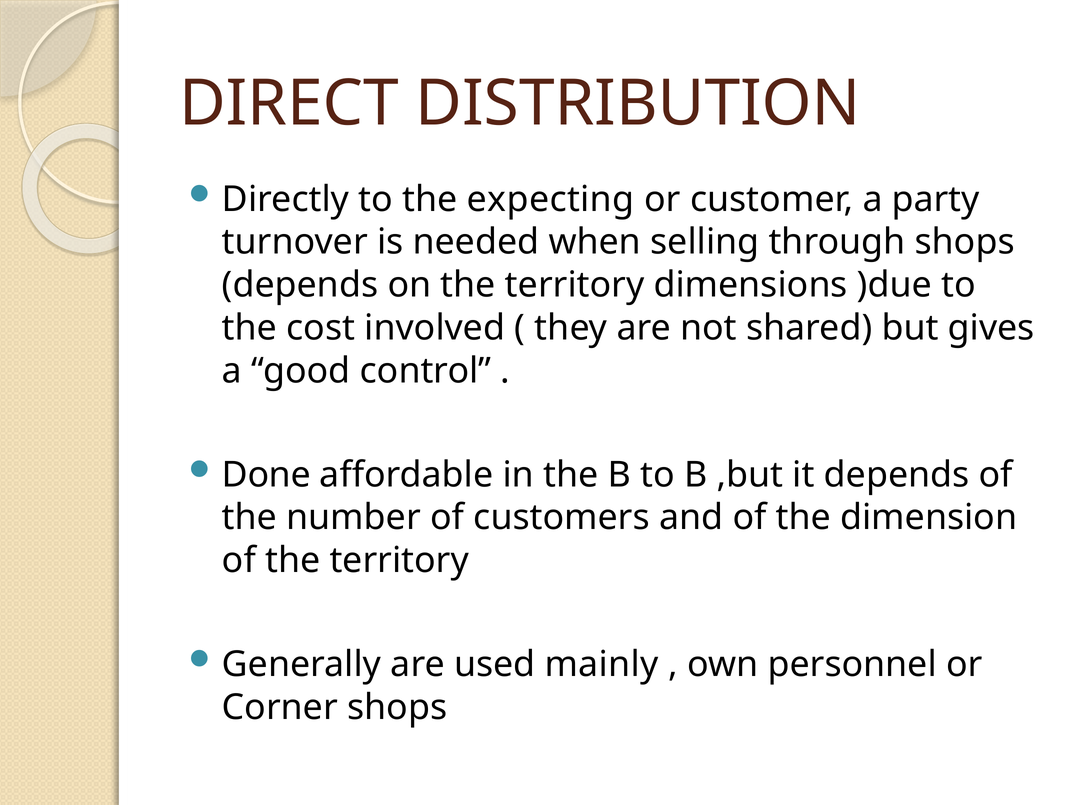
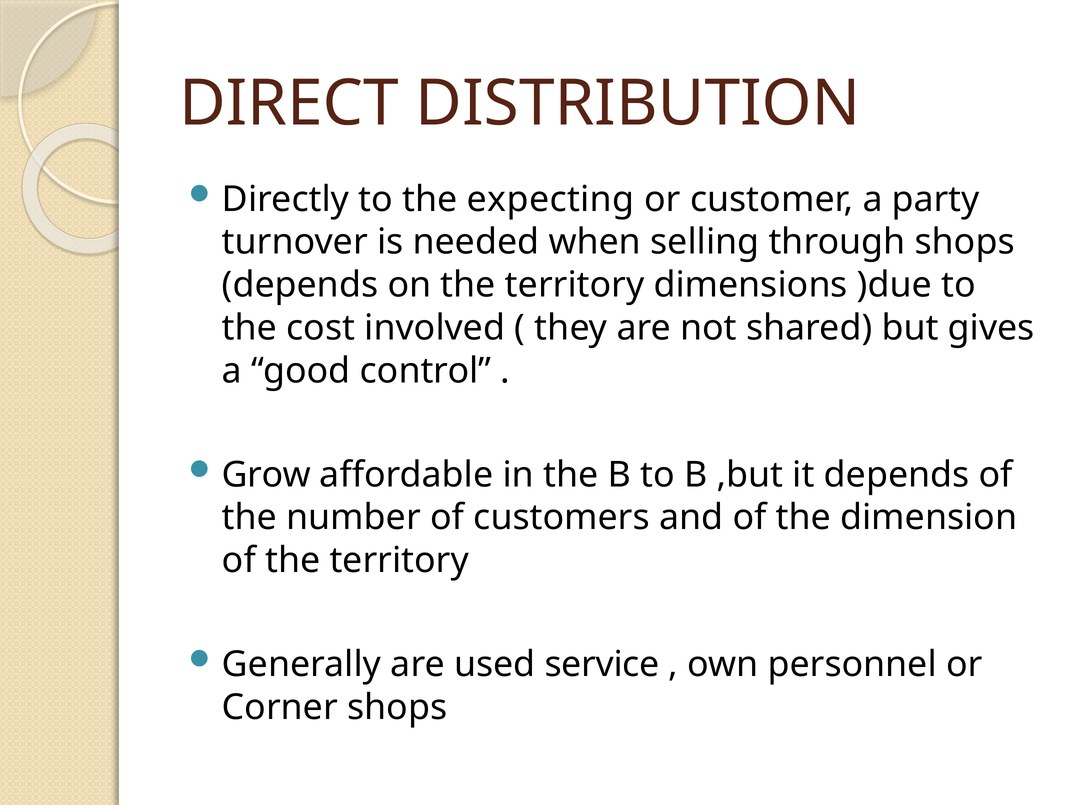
Done: Done -> Grow (266, 475)
mainly: mainly -> service (602, 664)
